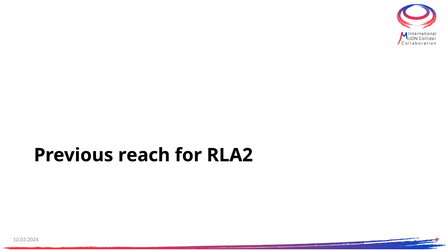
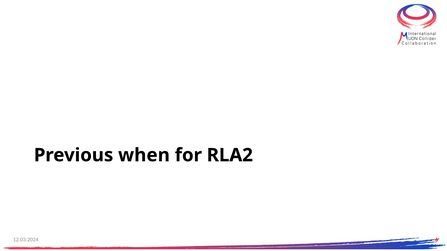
reach: reach -> when (144, 155)
